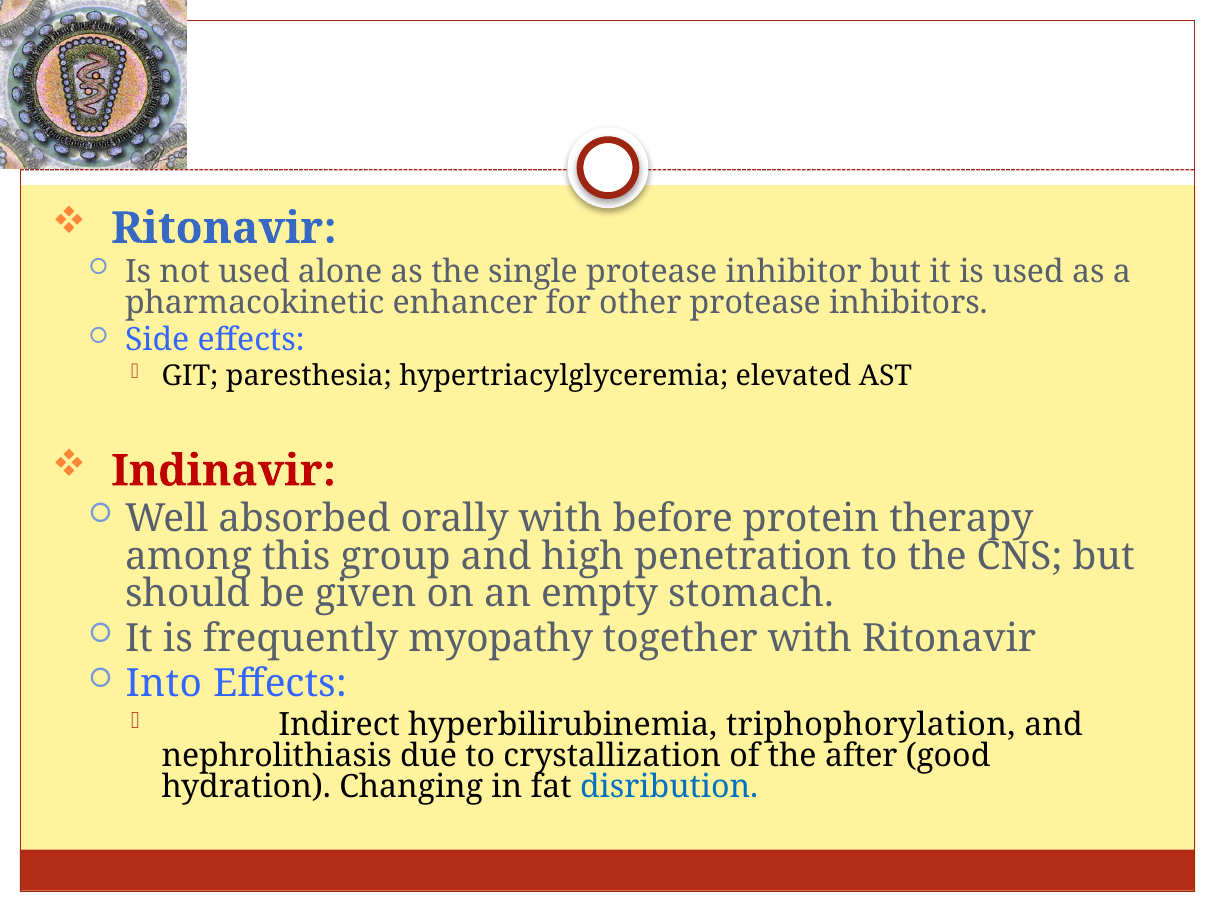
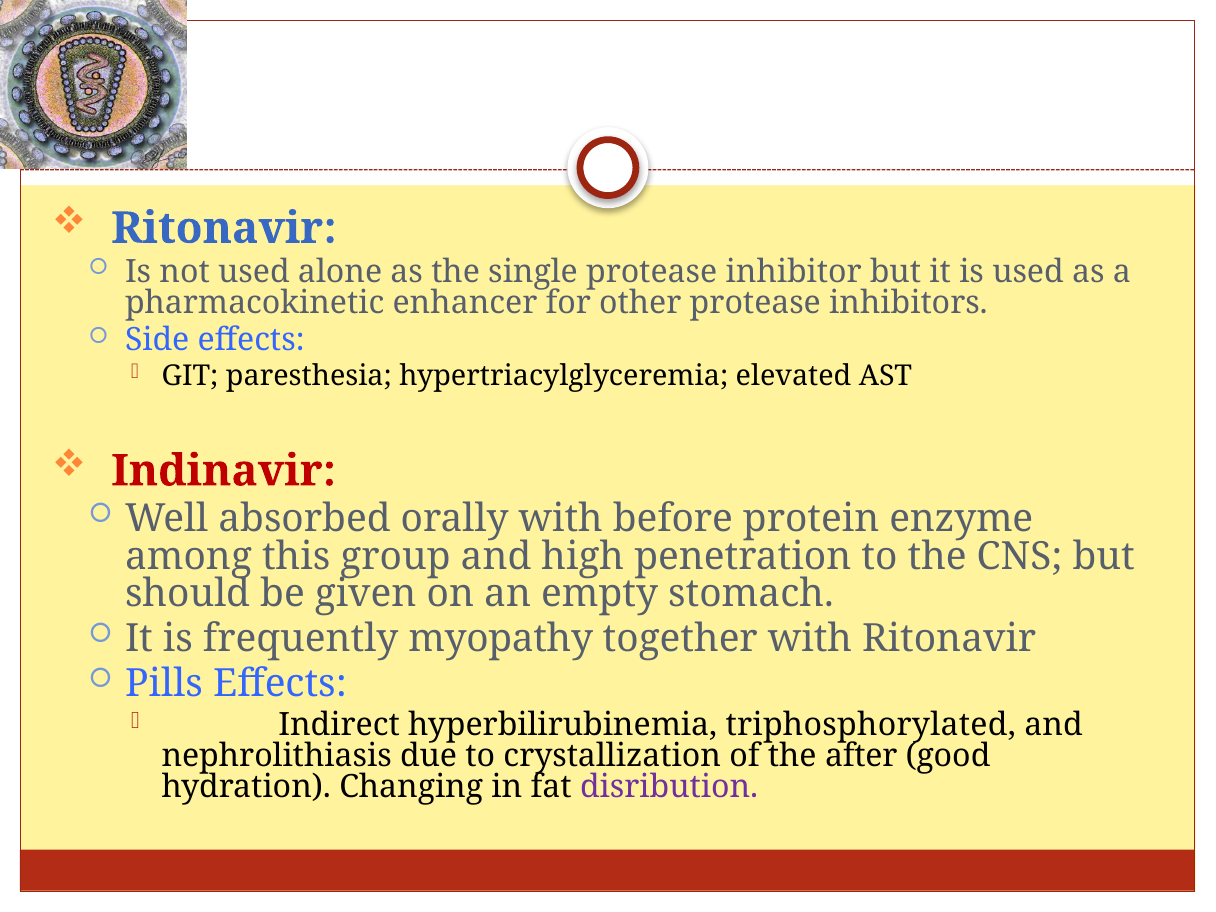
therapy: therapy -> enzyme (961, 519)
Into: Into -> Pills (164, 684)
triphophorylation: triphophorylation -> triphosphorylated (871, 725)
disribution colour: blue -> purple (669, 787)
